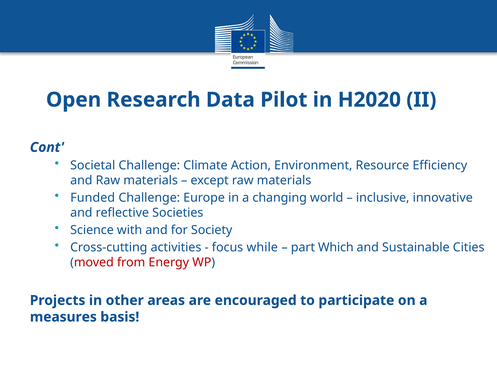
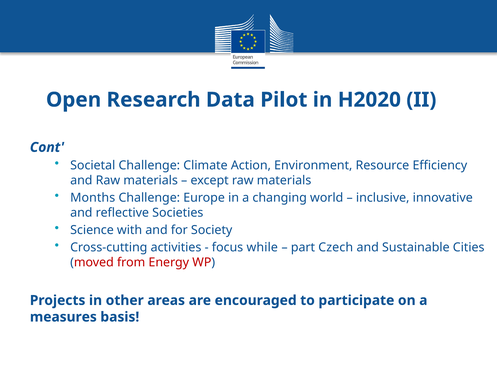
Funded: Funded -> Months (93, 198)
Which: Which -> Czech (336, 247)
